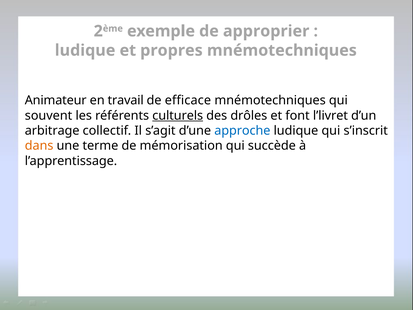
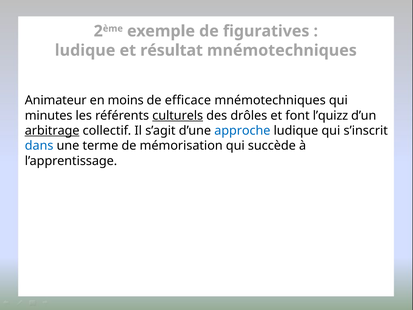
approprier: approprier -> figuratives (266, 31)
propres: propres -> résultat (172, 50)
travail: travail -> moins (126, 100)
souvent: souvent -> minutes (49, 115)
l’livret: l’livret -> l’quizz (330, 115)
arbitrage underline: none -> present (52, 131)
dans colour: orange -> blue (39, 146)
